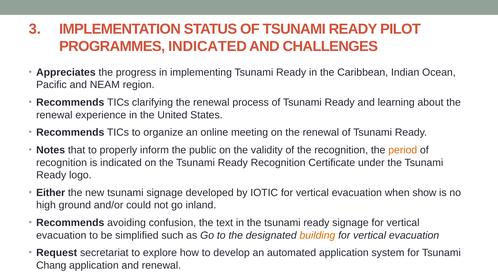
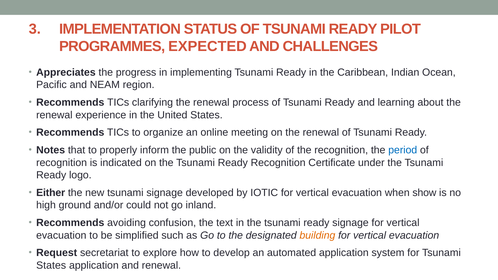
PROGRAMMES INDICATED: INDICATED -> EXPECTED (207, 47)
period colour: orange -> blue (403, 150)
Chang: Chang -> States (51, 265)
